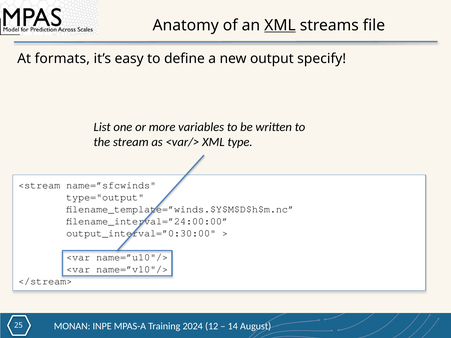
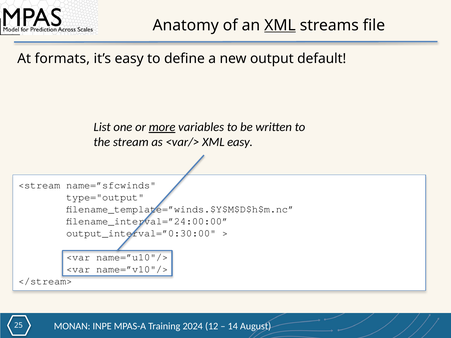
specify: specify -> default (322, 59)
more underline: none -> present (162, 127)
XML type: type -> easy (240, 142)
